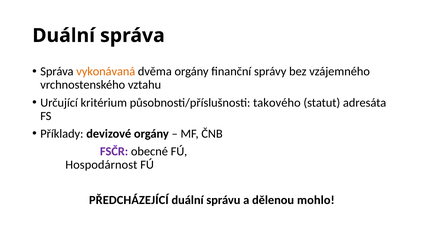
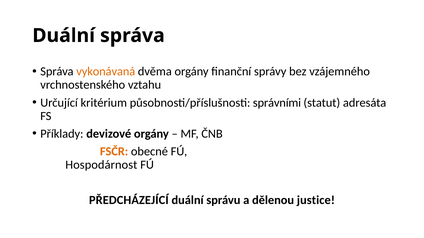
takového: takového -> správními (277, 103)
FSČR colour: purple -> orange (114, 152)
mohlo: mohlo -> justice (316, 201)
